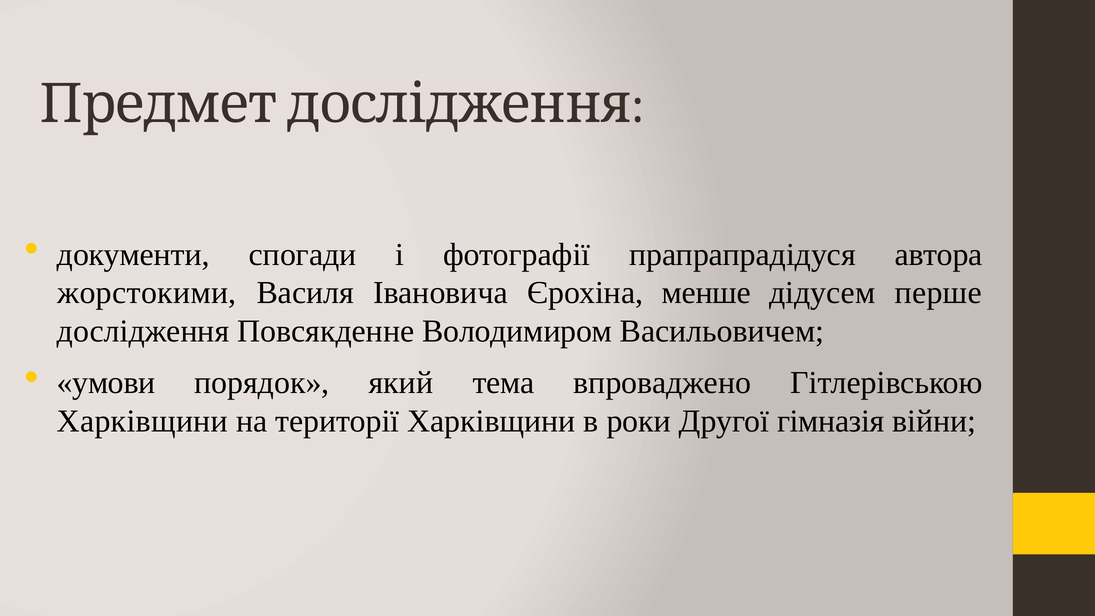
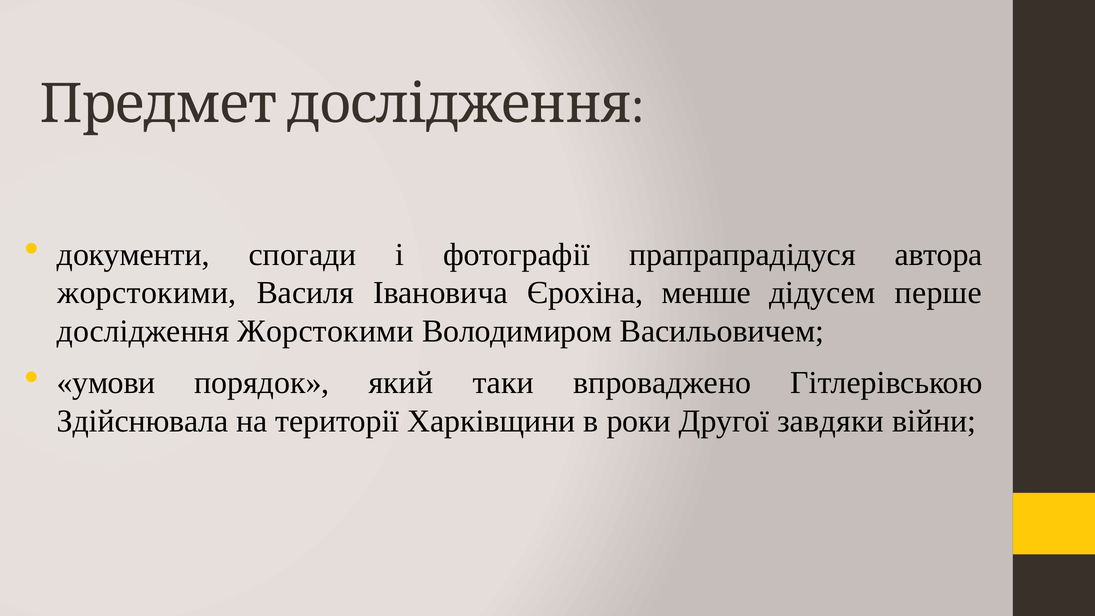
дослідження Повсякденне: Повсякденне -> Жорстокими (326, 331)
тема: тема -> таки (503, 383)
Харківщини: Харківщини -> Здійснювала (143, 421)
гімназія: гімназія -> завдяки (830, 421)
